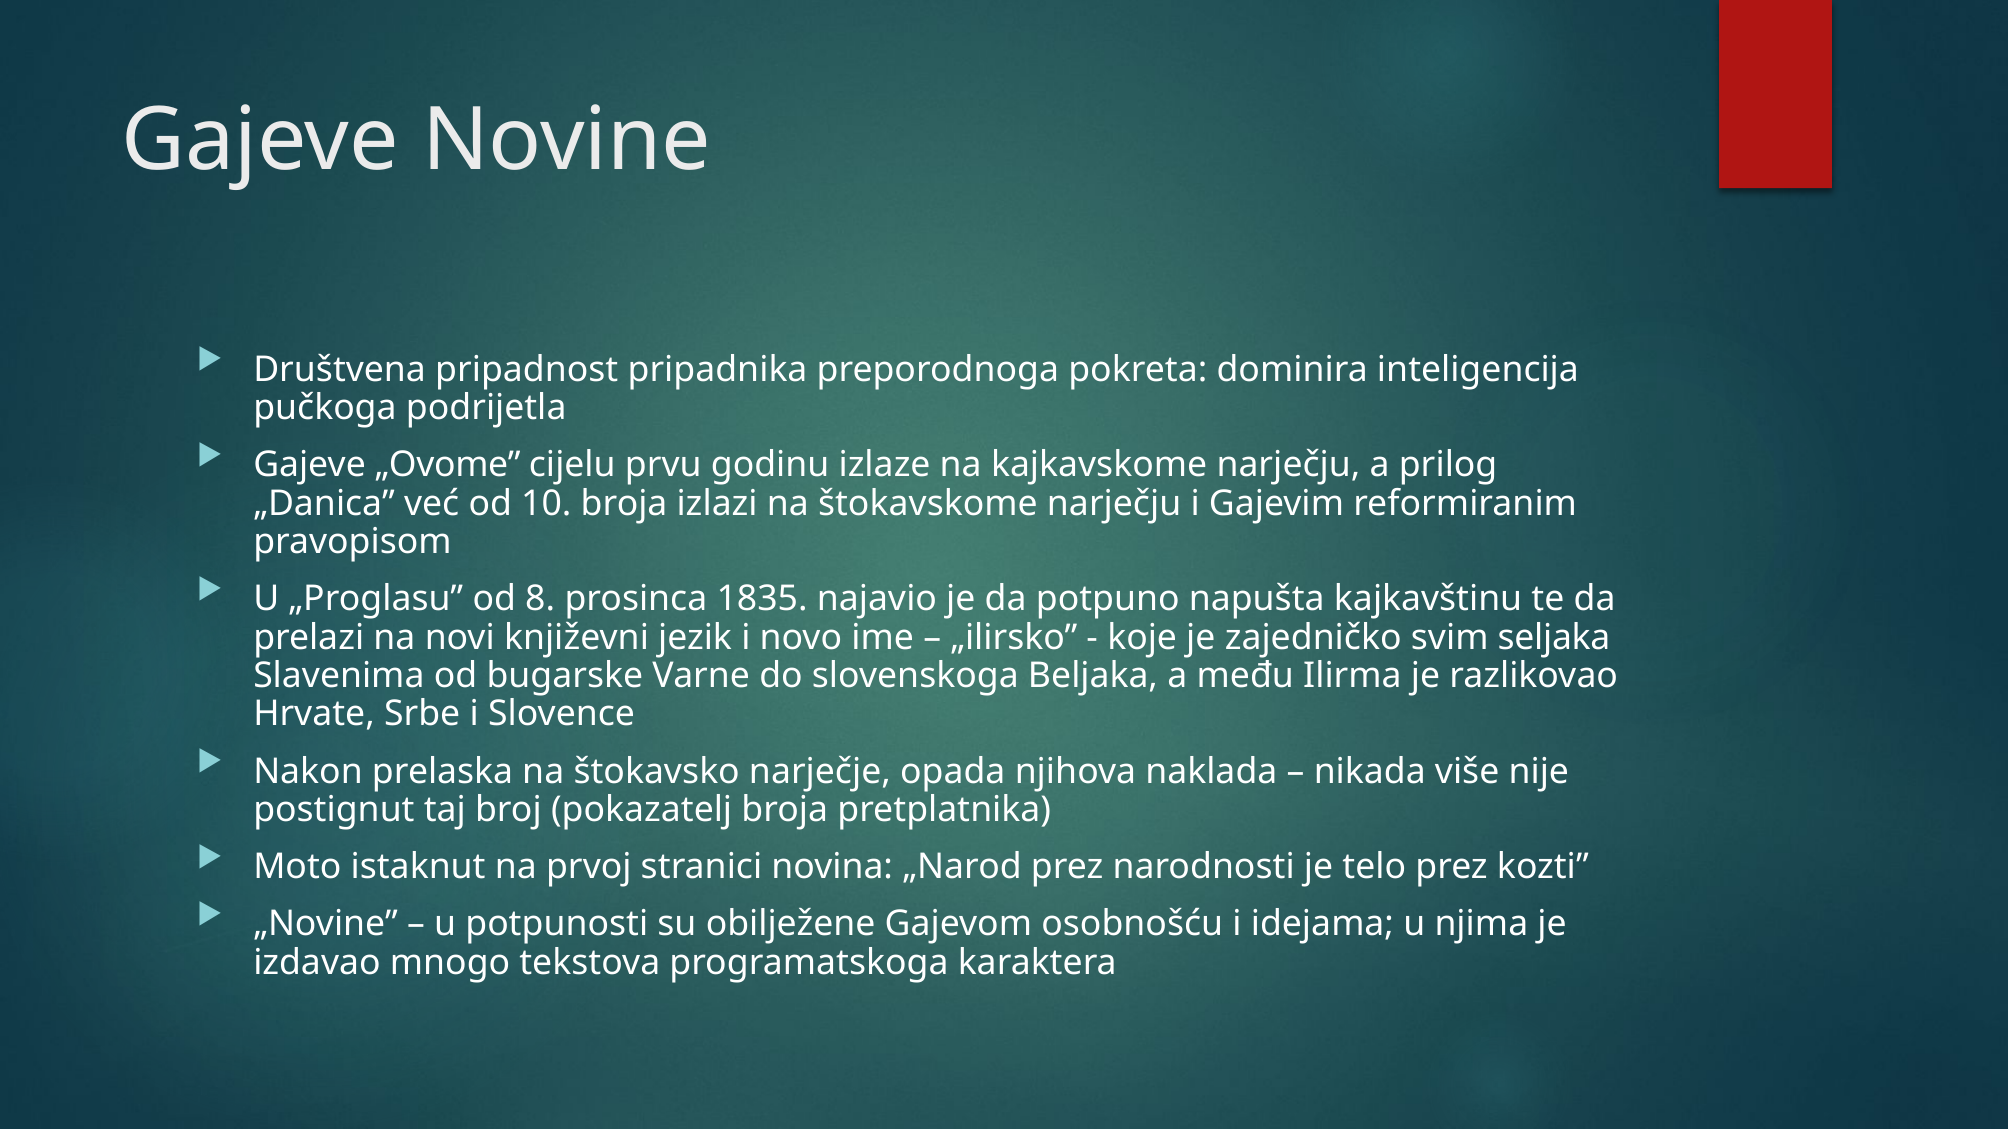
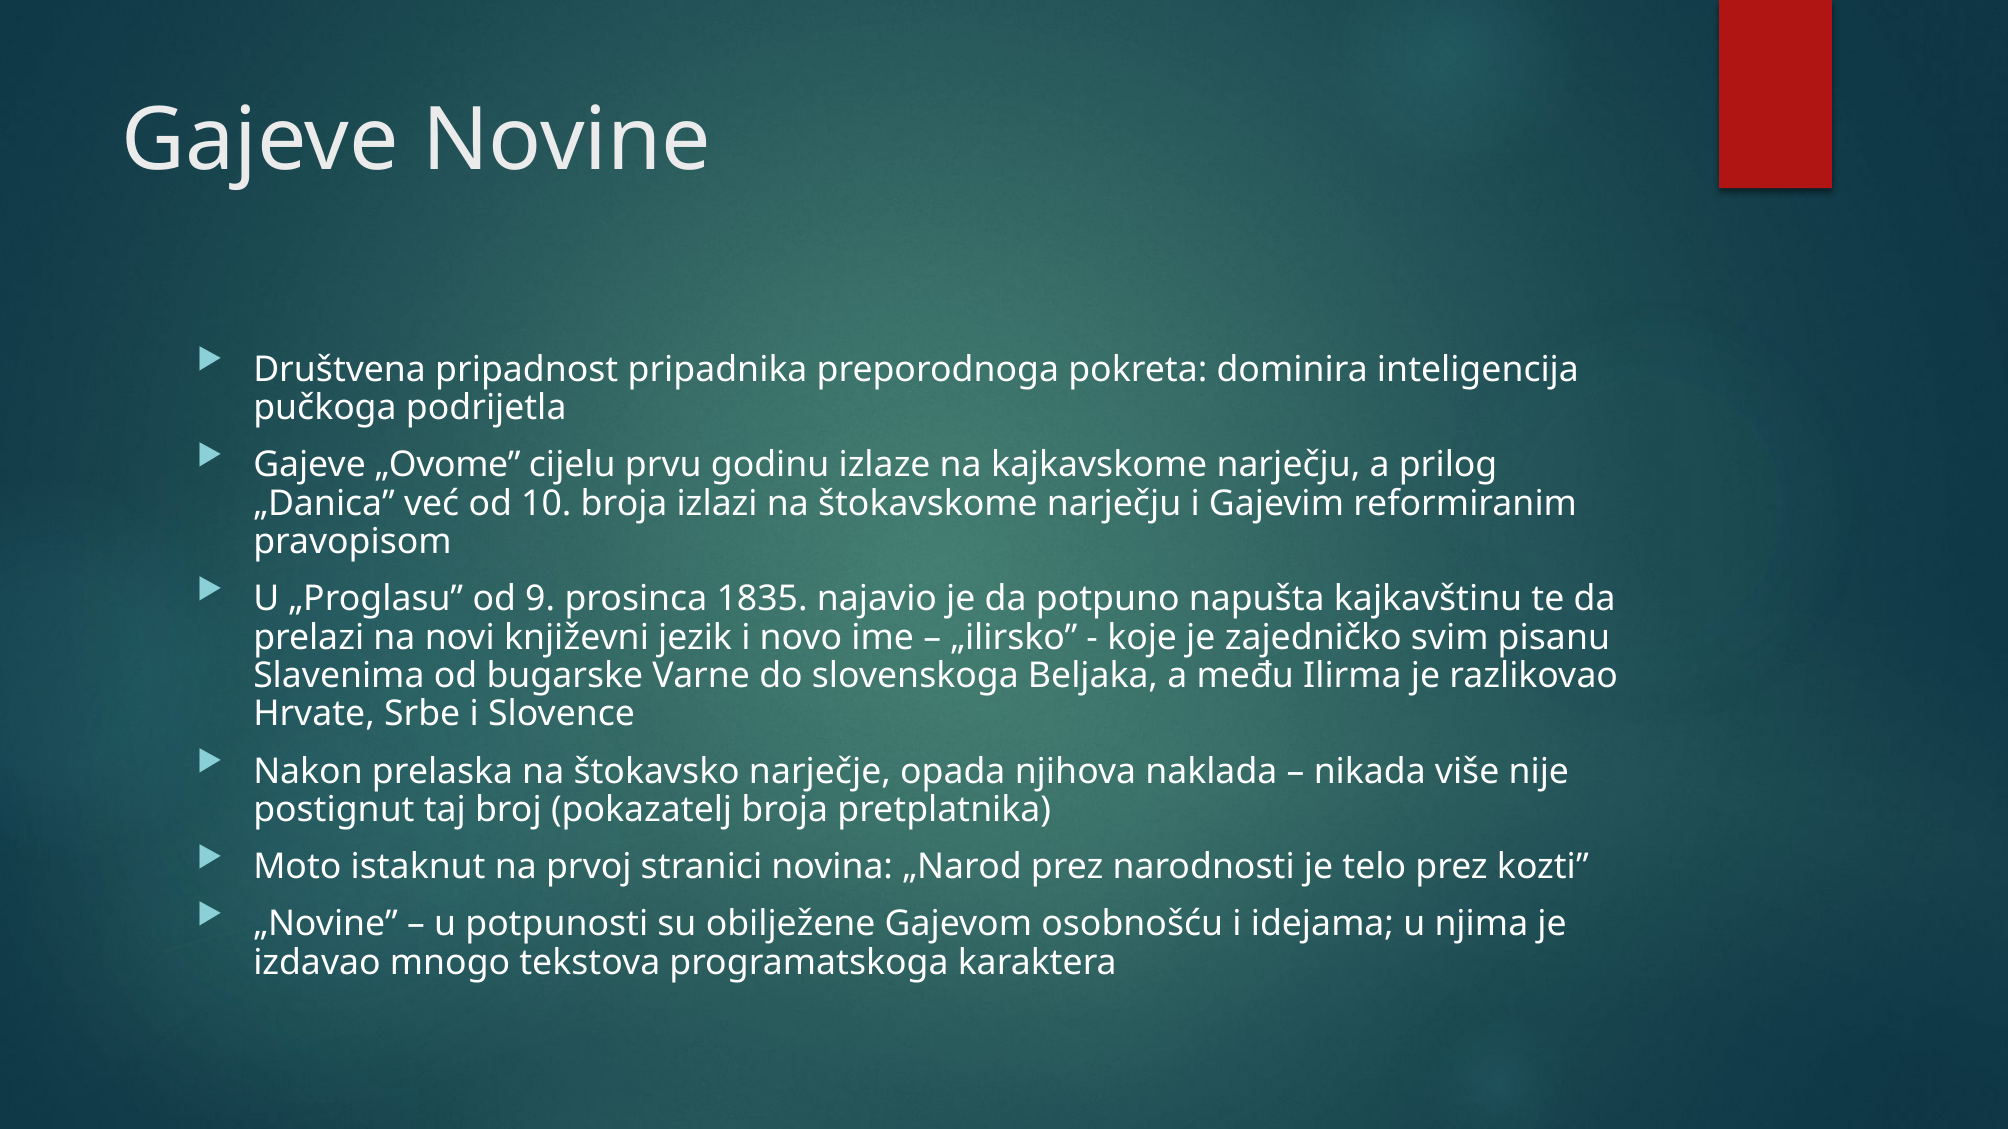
8: 8 -> 9 (540, 599)
seljaka: seljaka -> pisanu (1554, 638)
